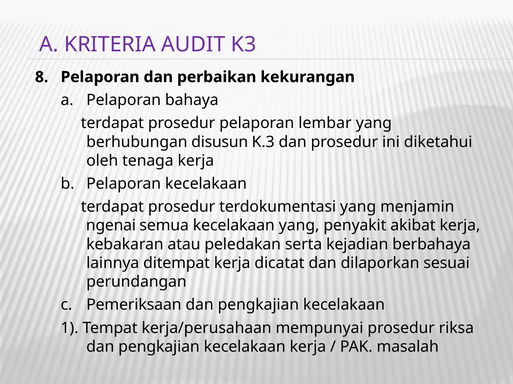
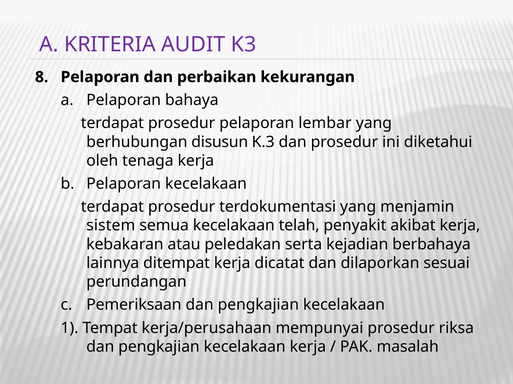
ngenai: ngenai -> sistem (111, 226)
kecelakaan yang: yang -> telah (299, 226)
